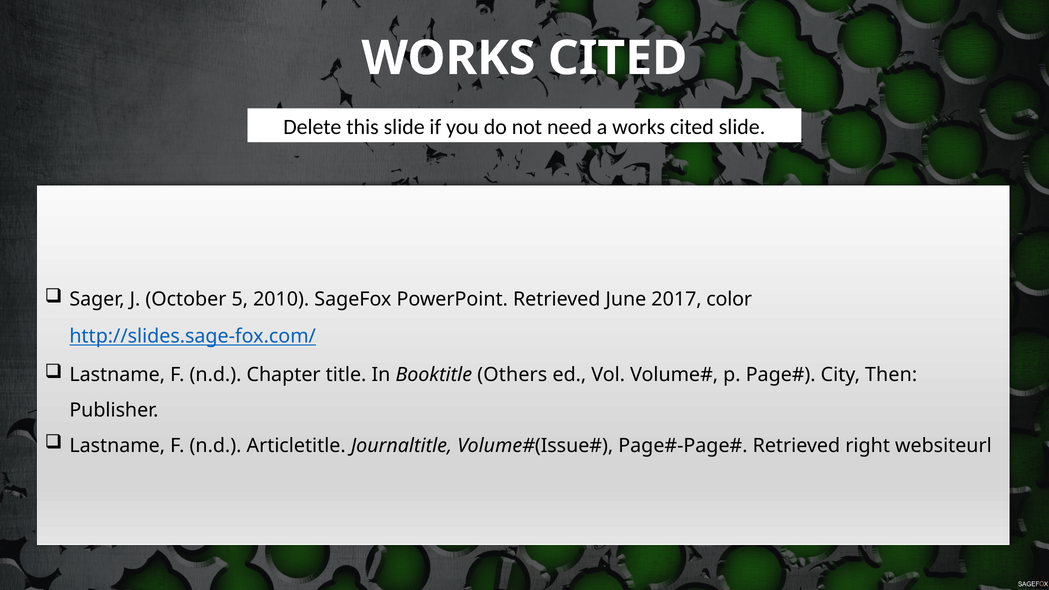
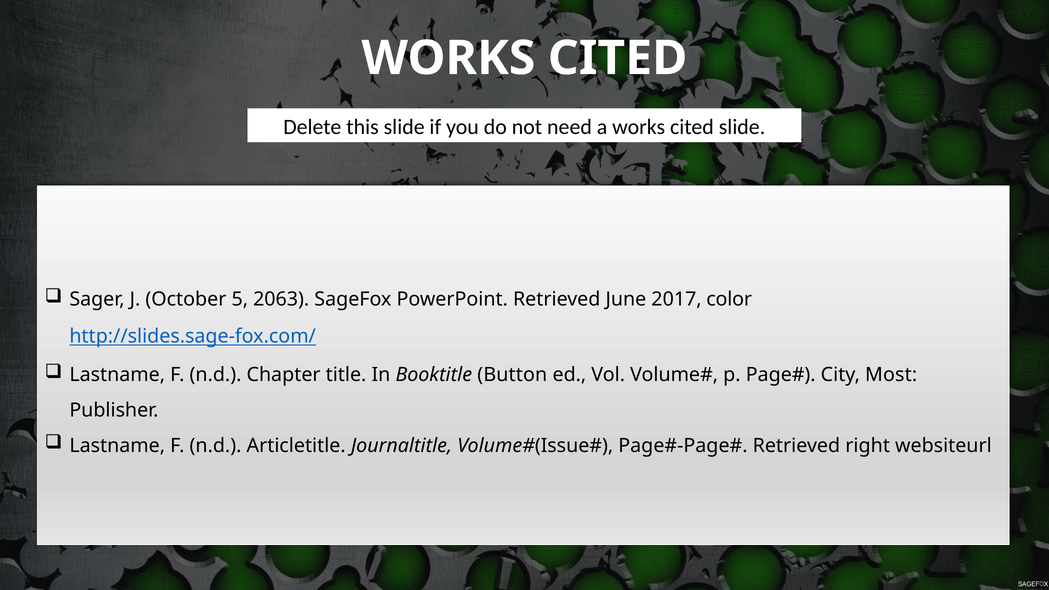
2010: 2010 -> 2063 (281, 299)
Others: Others -> Button (512, 375)
Then: Then -> Most (891, 375)
